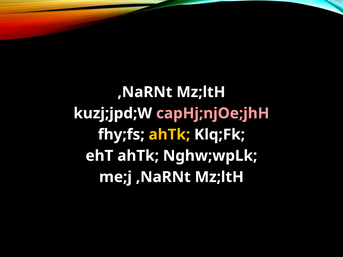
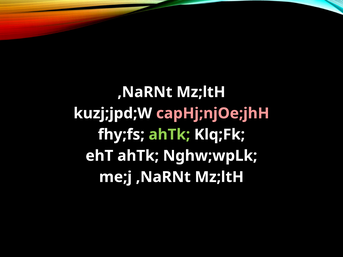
ahTk colour: yellow -> light green (169, 135)
